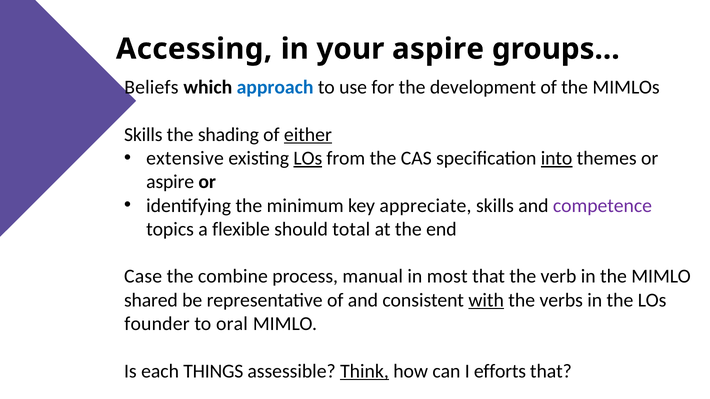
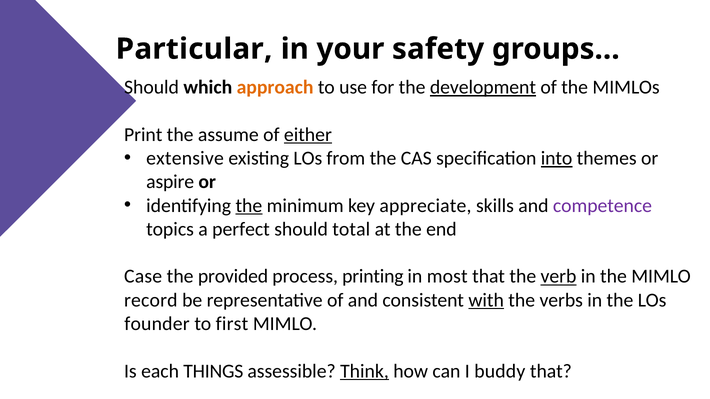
Accessing: Accessing -> Particular (194, 49)
your aspire: aspire -> safety (438, 49)
Beliefs: Beliefs -> Should (151, 87)
approach colour: blue -> orange (275, 87)
development underline: none -> present (483, 87)
Skills: Skills -> Print (143, 135)
shading: shading -> assume (228, 135)
LOs underline: present -> none (308, 158)
the underline: none -> present (249, 206)
flexible: flexible -> perfect (241, 229)
combine: combine -> provided (233, 277)
manual: manual -> printing (373, 277)
verb underline: none -> present (558, 277)
shared: shared -> record (151, 300)
oral: oral -> first (232, 324)
efforts: efforts -> buddy (500, 371)
